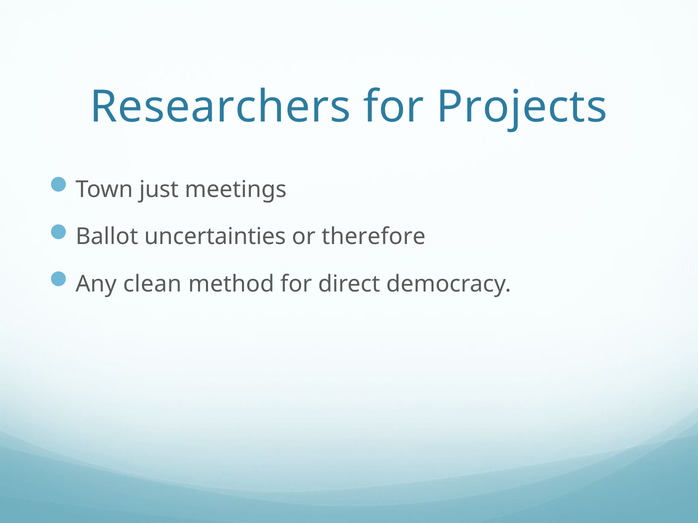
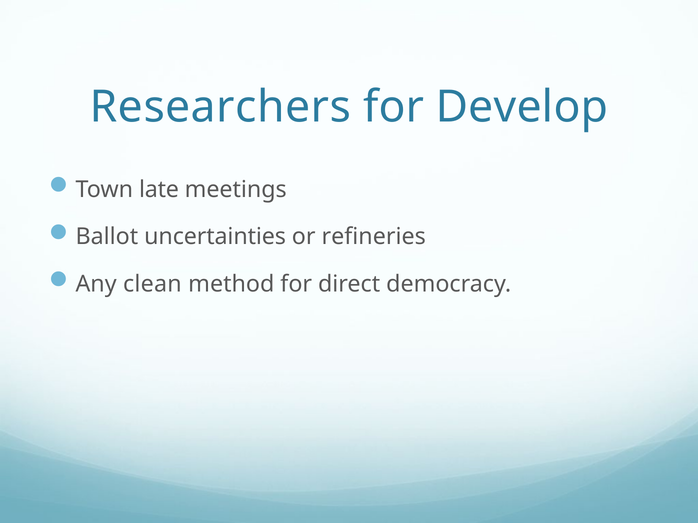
Projects: Projects -> Develop (522, 107)
just: just -> late (159, 190)
therefore: therefore -> refineries (374, 237)
